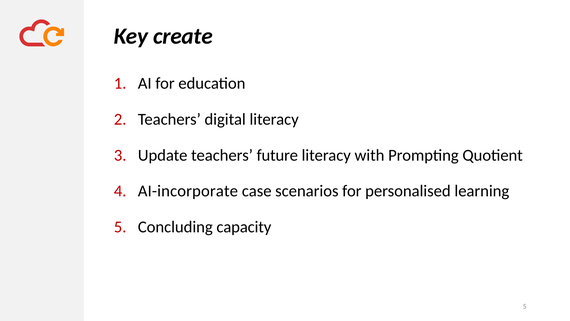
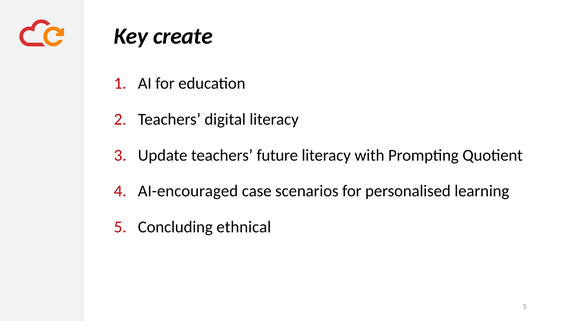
AI-incorporate: AI-incorporate -> AI-encouraged (188, 191)
capacity: capacity -> ethnical (244, 227)
